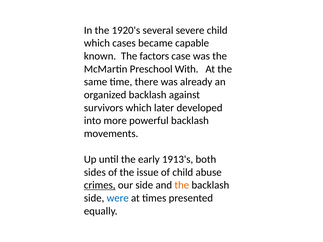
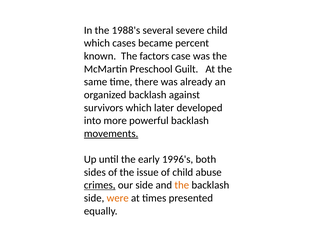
1920's: 1920's -> 1988's (126, 30)
capable: capable -> percent (192, 43)
With: With -> Guilt (187, 69)
movements underline: none -> present (111, 134)
1913's: 1913's -> 1996's (178, 160)
were colour: blue -> orange (118, 198)
